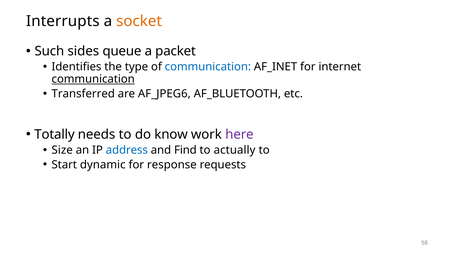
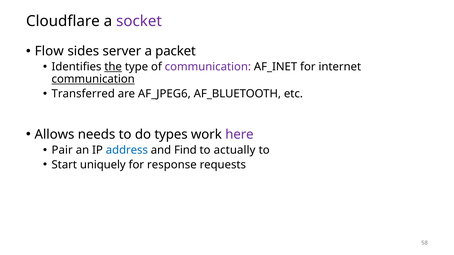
Interrupts: Interrupts -> Cloudflare (63, 21)
socket colour: orange -> purple (139, 21)
Such: Such -> Flow (49, 51)
queue: queue -> server (122, 51)
the underline: none -> present (113, 67)
communication colour: blue -> purple (208, 67)
Totally: Totally -> Allows (54, 135)
know: know -> types (171, 135)
Size: Size -> Pair (62, 150)
dynamic: dynamic -> uniquely (103, 165)
